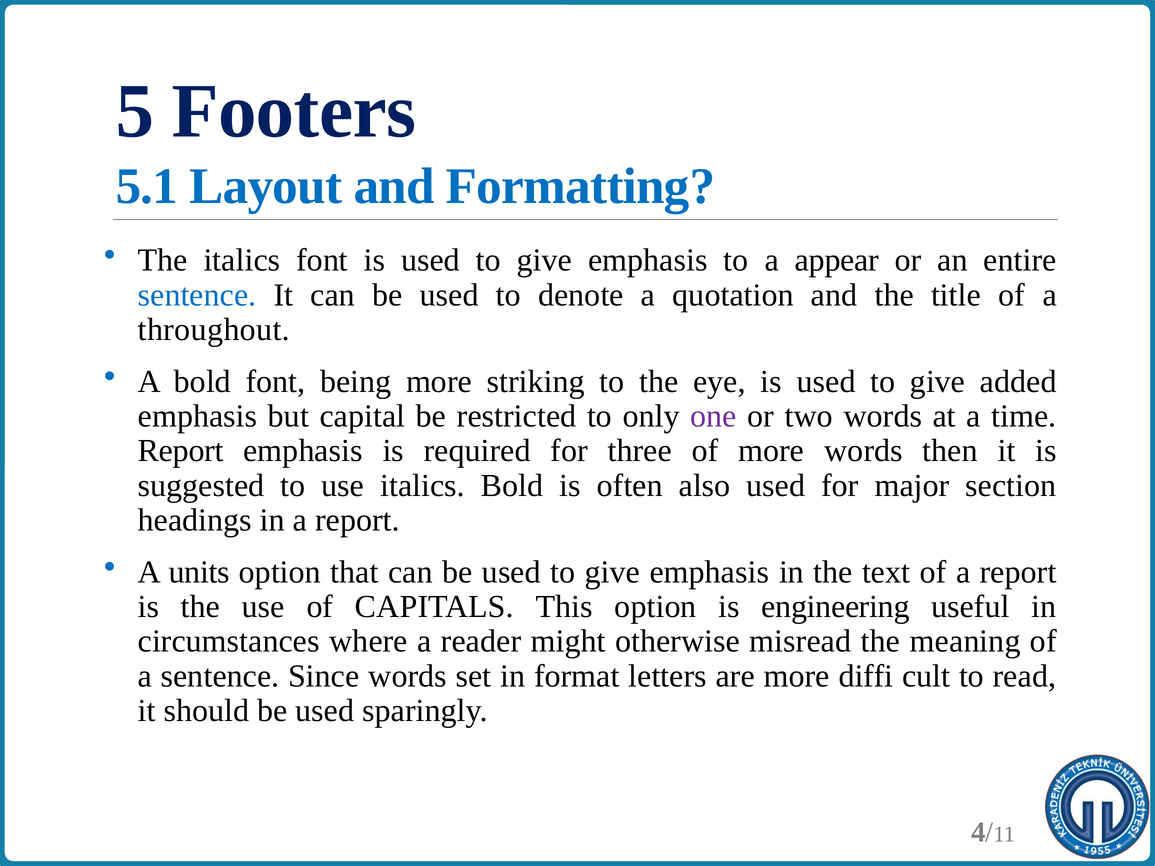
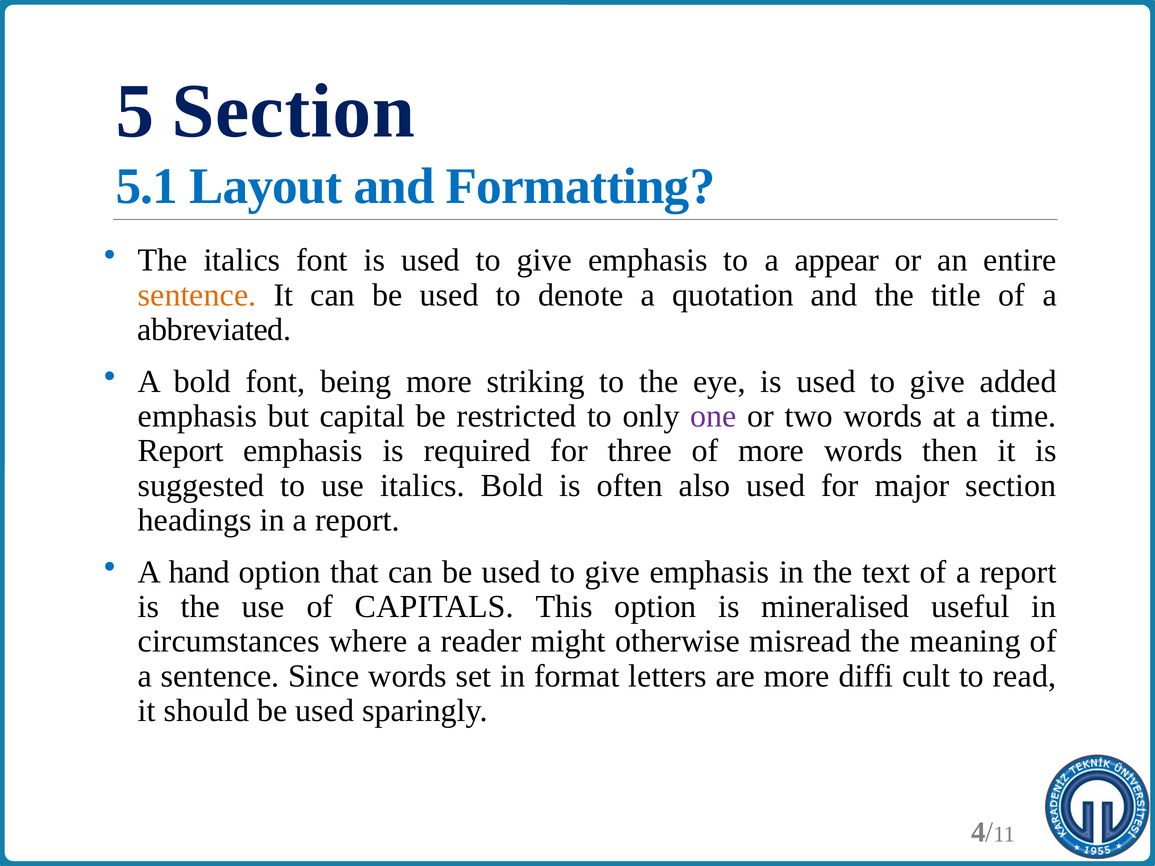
5 Footers: Footers -> Section (293, 111)
sentence colour: blue -> orange (197, 295)
throughout: throughout -> abbreviated (214, 330)
units: units -> hand (199, 572)
engineering: engineering -> mineralised (836, 607)
